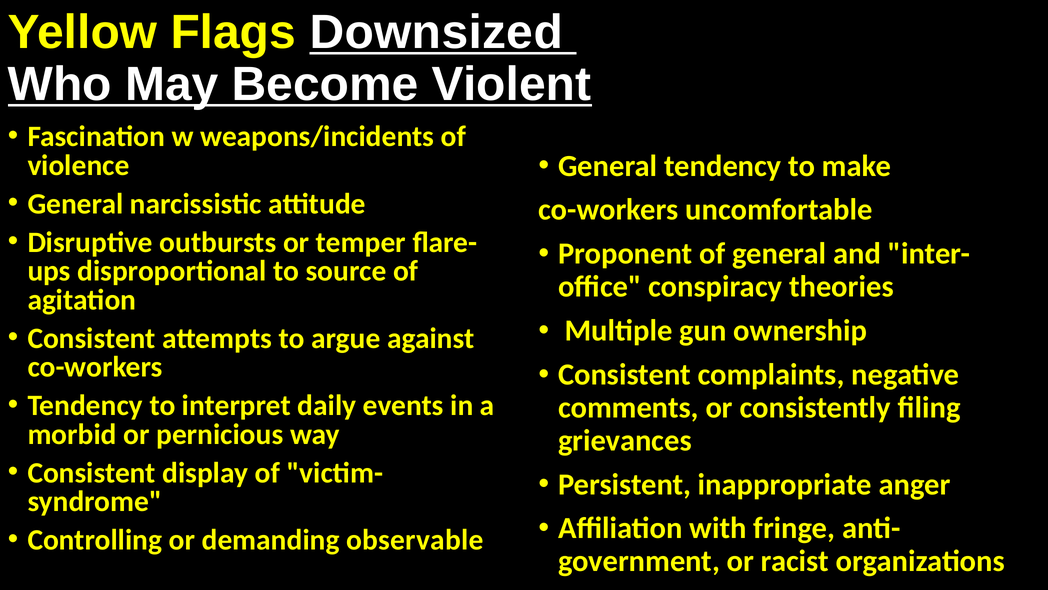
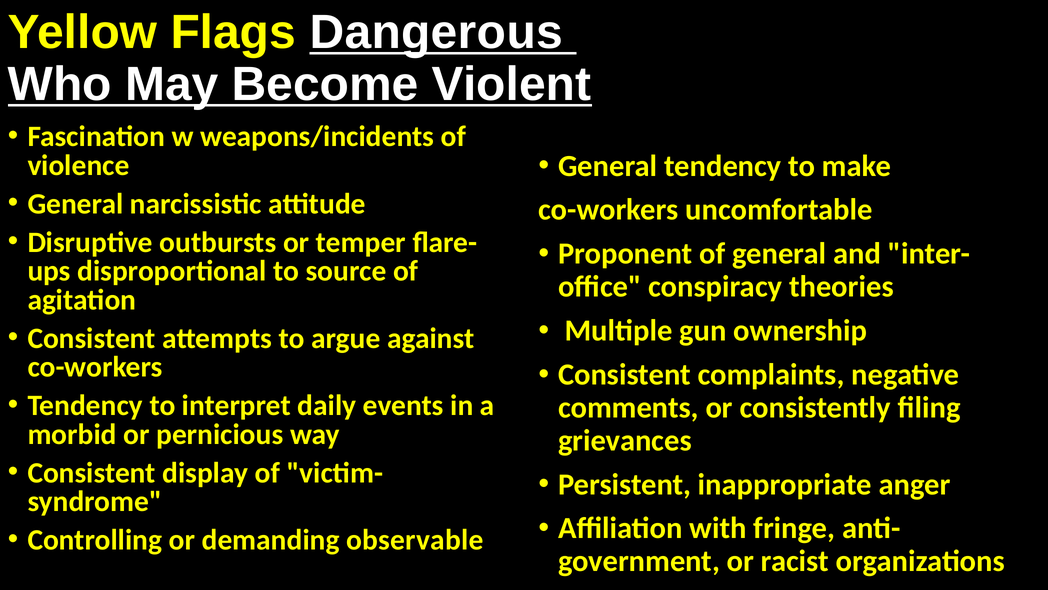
Downsized: Downsized -> Dangerous (436, 32)
